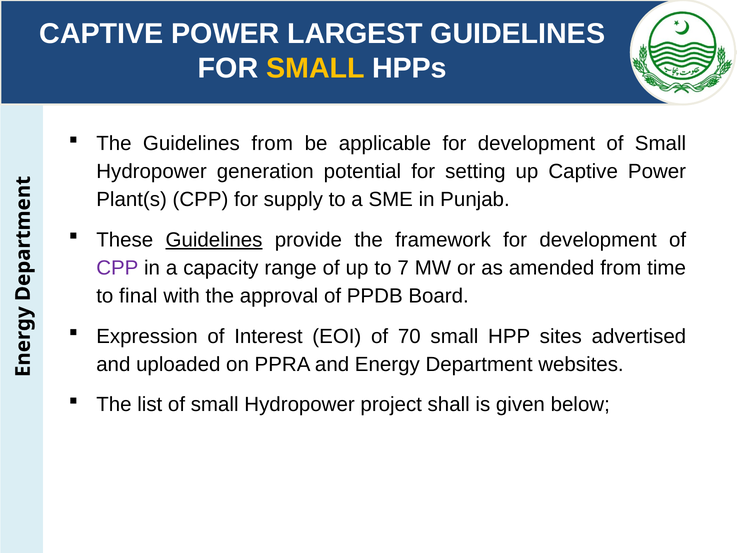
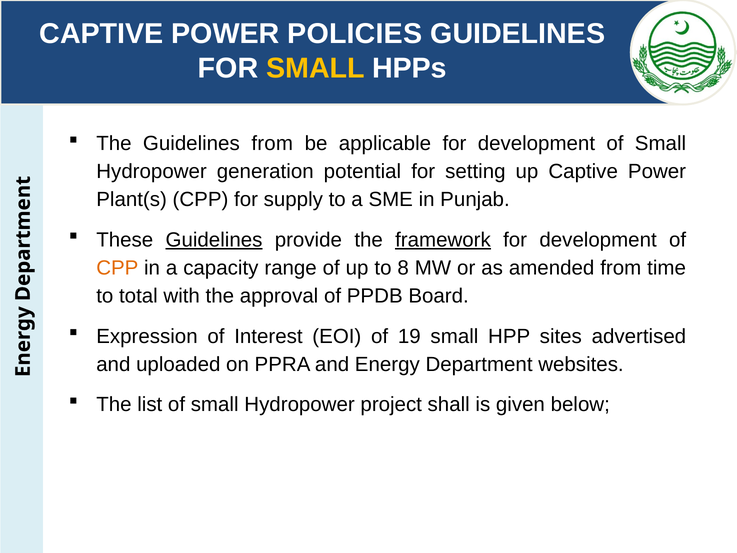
LARGEST: LARGEST -> POLICIES (355, 34)
framework underline: none -> present (443, 240)
CPP colour: purple -> orange (117, 268)
7: 7 -> 8 (403, 268)
final: final -> total (138, 296)
70: 70 -> 19 (409, 336)
